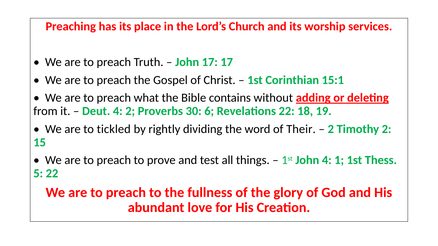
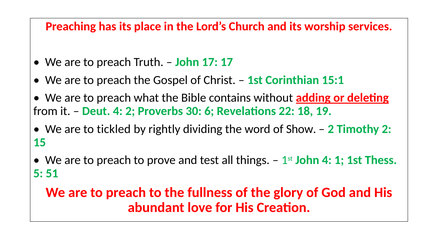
Their: Their -> Show (301, 129)
5 22: 22 -> 51 (52, 174)
